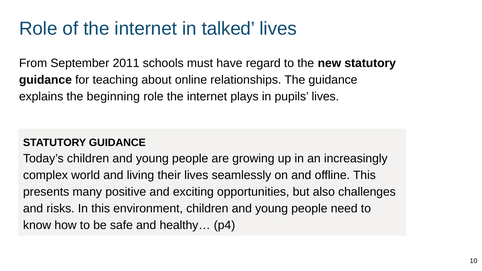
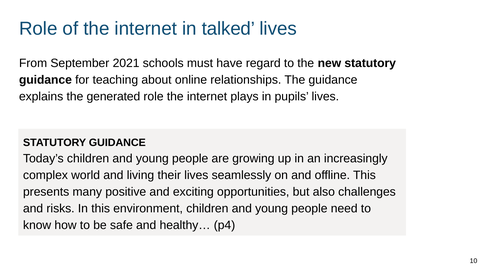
2011: 2011 -> 2021 (126, 63)
beginning: beginning -> generated (113, 97)
